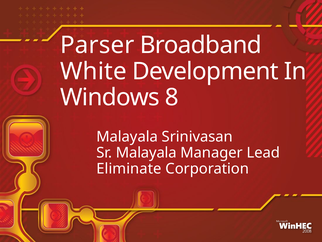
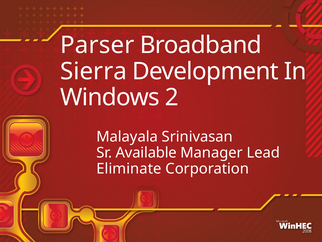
White: White -> Sierra (93, 71)
8: 8 -> 2 (172, 97)
Sr Malayala: Malayala -> Available (146, 152)
